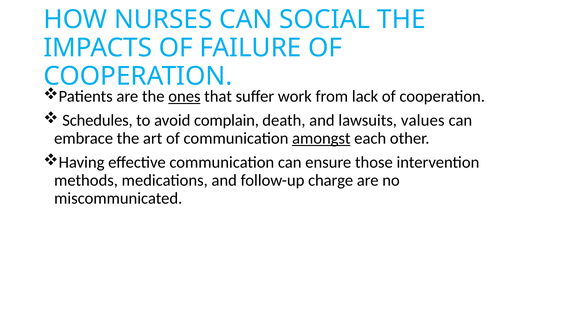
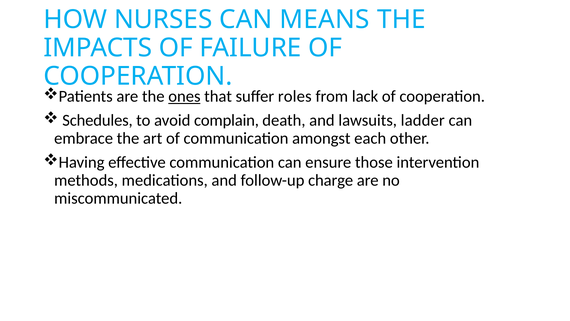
SOCIAL: SOCIAL -> MEANS (325, 20)
work: work -> roles (295, 96)
values: values -> ladder (423, 120)
amongst underline: present -> none (321, 138)
